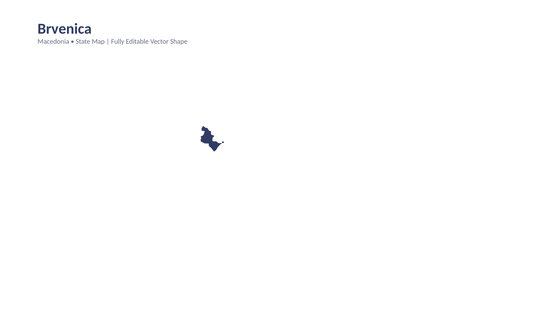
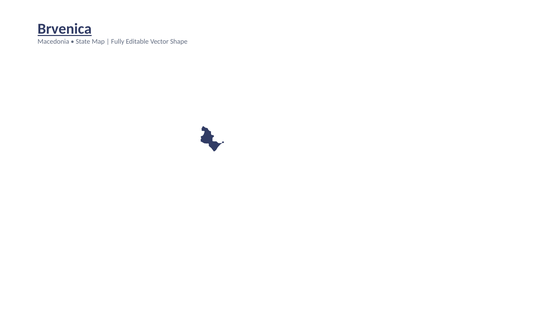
Brvenica underline: none -> present (65, 29)
